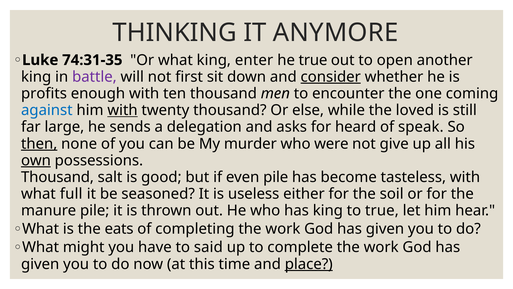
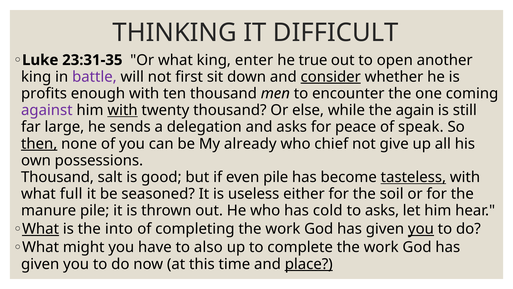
ANYMORE: ANYMORE -> DIFFICULT (336, 33)
74:31-35: 74:31-35 -> 23:31-35 (92, 60)
against colour: blue -> purple (47, 110)
loved: loved -> again (415, 110)
heard: heard -> peace (356, 127)
murder: murder -> already (250, 144)
were: were -> chief (331, 144)
own underline: present -> none (36, 160)
tasteless underline: none -> present (413, 177)
has king: king -> cold (328, 210)
to true: true -> asks (382, 210)
What underline: none -> present (41, 229)
eats: eats -> into (119, 229)
you underline: none -> present (421, 229)
said: said -> also (208, 247)
